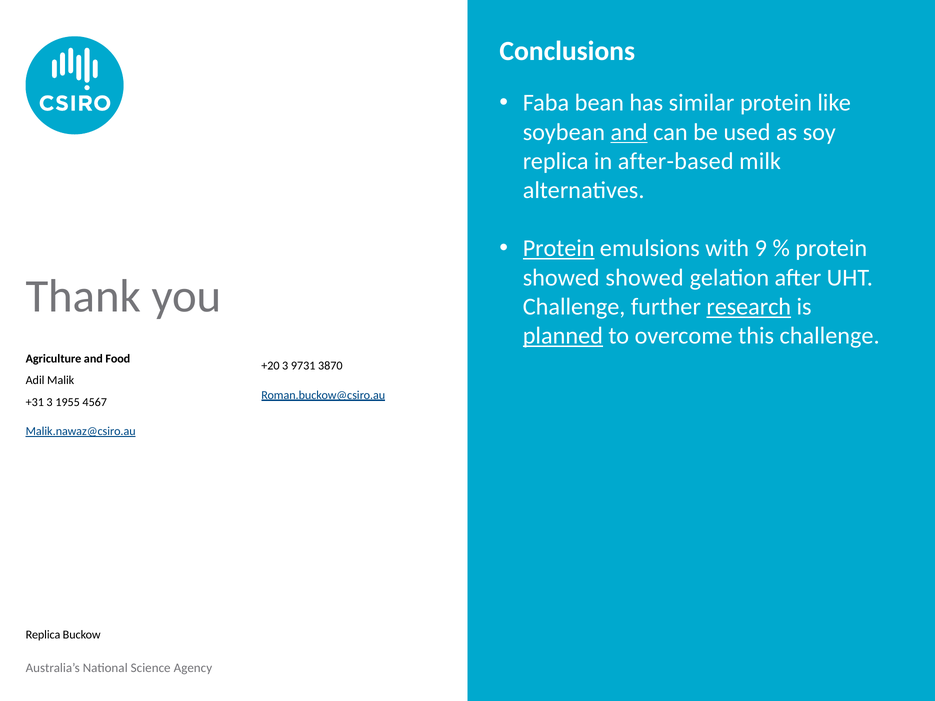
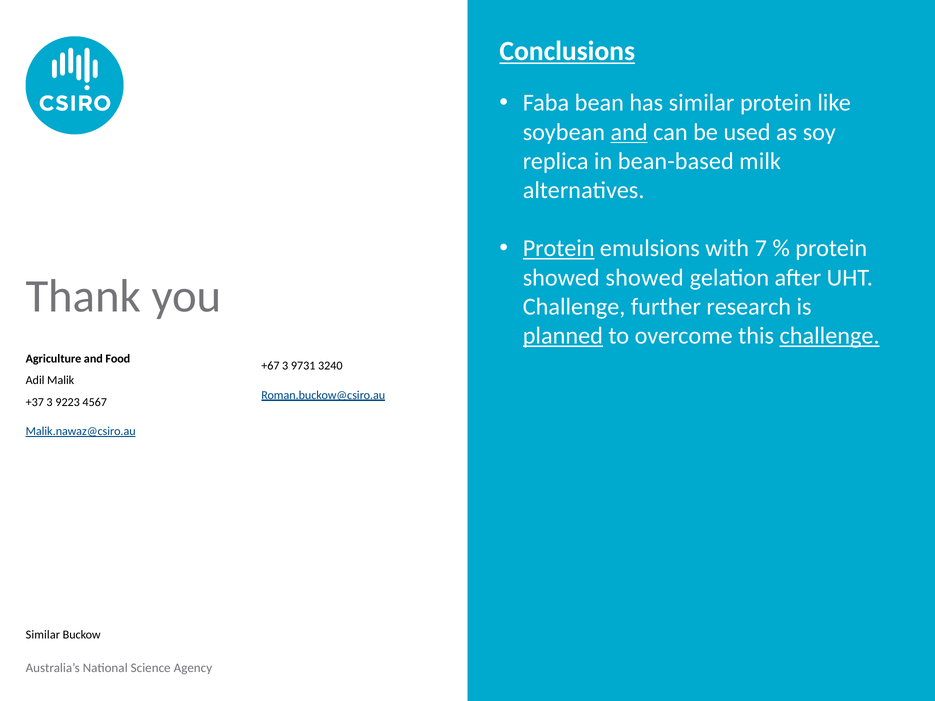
Conclusions underline: none -> present (567, 51)
after-based: after-based -> bean-based (676, 161)
9: 9 -> 7 (761, 249)
research underline: present -> none (749, 307)
challenge underline: none -> present (830, 336)
+20: +20 -> +67 (270, 366)
3870: 3870 -> 3240 (330, 366)
+31: +31 -> +37 (35, 402)
1955: 1955 -> 9223 (68, 402)
Replica: Replica -> Similar (43, 635)
